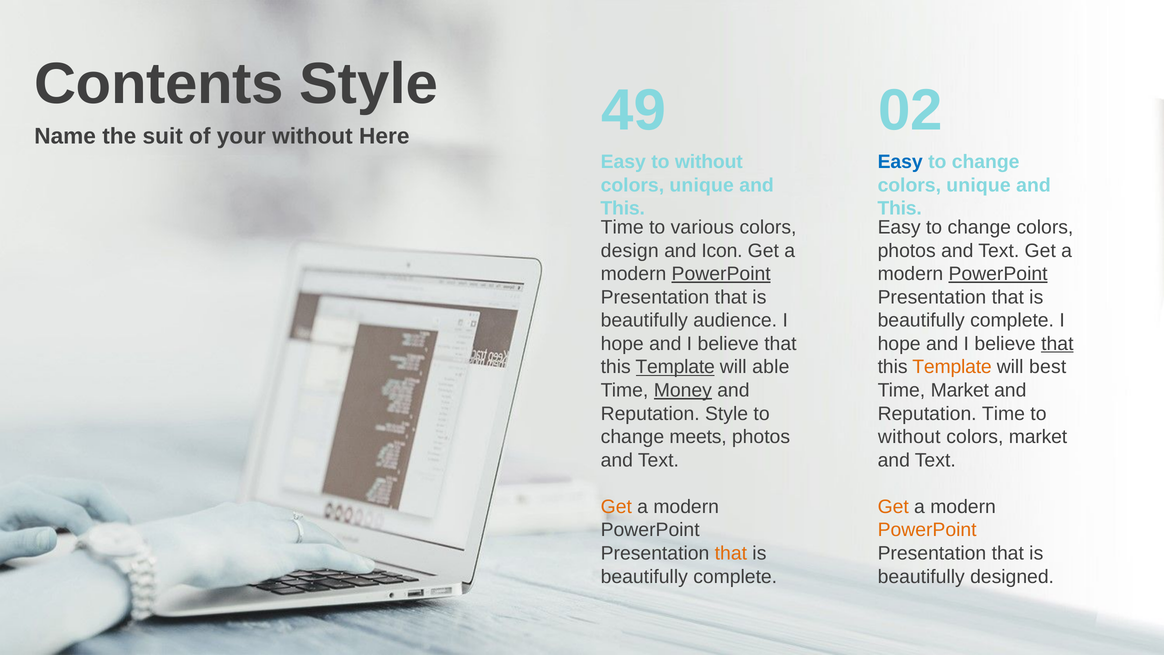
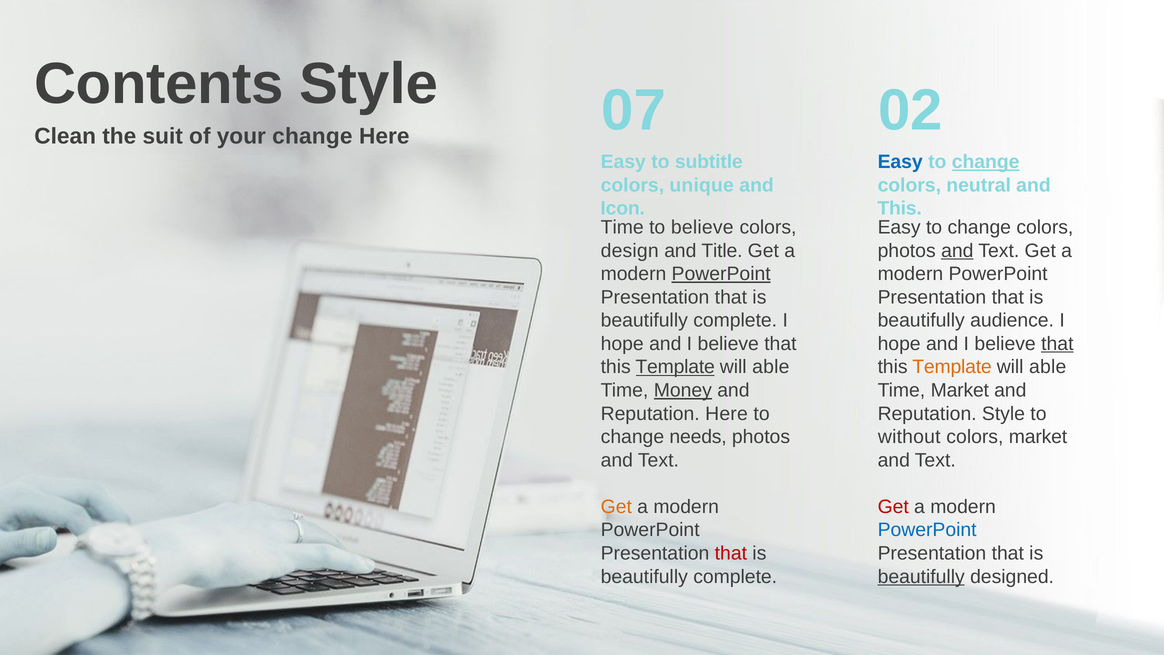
Name: Name -> Clean (65, 136)
your without: without -> change (312, 136)
49: 49 -> 07 (634, 110)
Easy to without: without -> subtitle (709, 162)
change underline: none -> present (986, 162)
unique: unique -> neutral (979, 185)
This: This -> Icon (623, 208)
to various: various -> believe (702, 227)
Icon: Icon -> Title (722, 251)
and underline: none -> present (957, 251)
PowerPoint underline: present -> none (998, 274)
audience: audience -> complete (735, 320)
complete: complete -> audience (1012, 320)
best: best -> able (1048, 367)
Reputation Style: Style -> Here (726, 414)
Reputation Time: Time -> Style (1003, 414)
meets: meets -> needs (698, 437)
Get colour: orange -> red (893, 507)
PowerPoint colour: orange -> blue (927, 530)
that colour: orange -> red (731, 553)
beautifully underline: none -> present (921, 576)
